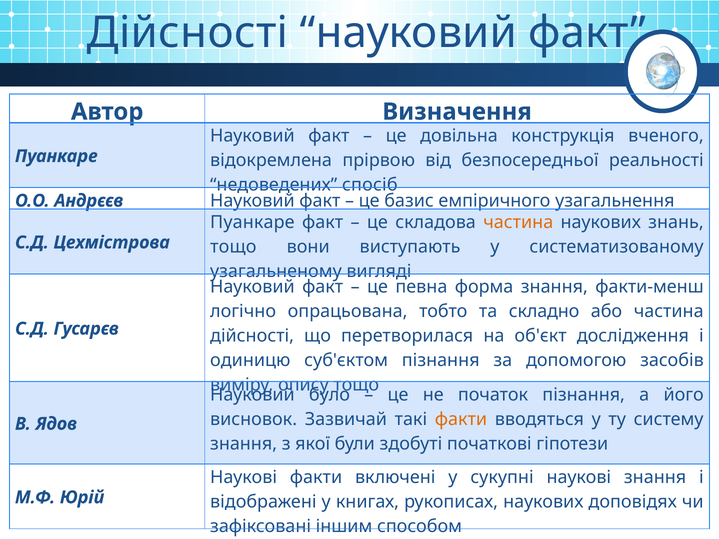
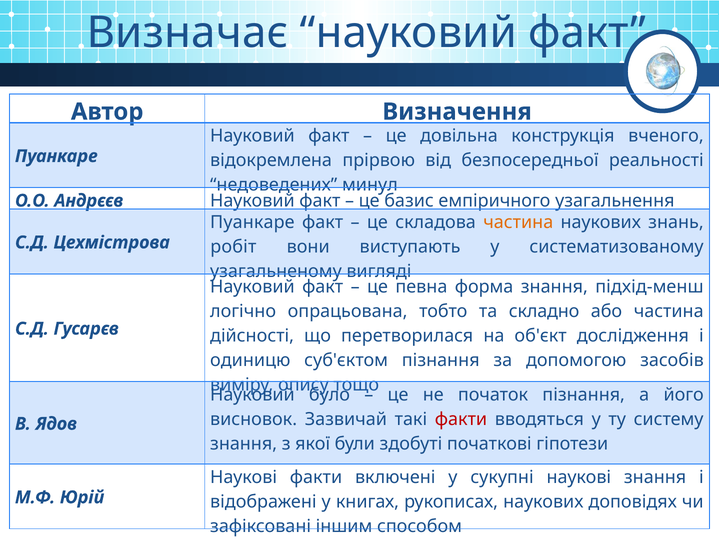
Дійсності: Дійсності -> Визначає (187, 33)
спосіб: спосіб -> минул (370, 185)
тощо: тощо -> робіт (233, 247)
факти-менш: факти-менш -> підхід-менш (649, 287)
факти colour: orange -> red (461, 420)
